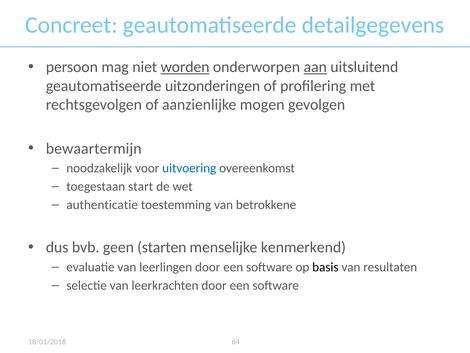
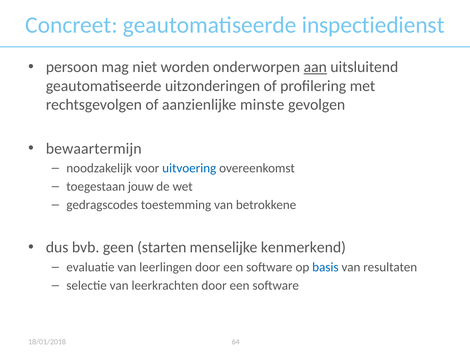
detailgegevens: detailgegevens -> inspectiedienst (373, 25)
worden underline: present -> none (185, 67)
mogen: mogen -> minste (262, 105)
start: start -> jouw (141, 186)
authenticatie: authenticatie -> gedragscodes (102, 205)
basis colour: black -> blue (325, 267)
